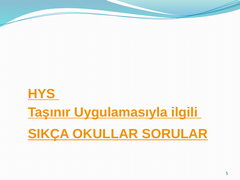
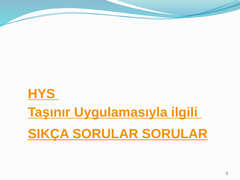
SIKÇA OKULLAR: OKULLAR -> SORULAR (105, 134)
